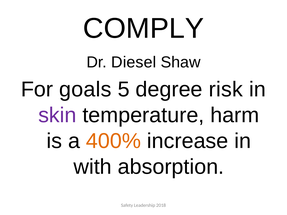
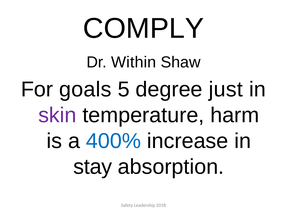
Diesel: Diesel -> Within (134, 62)
risk: risk -> just (226, 90)
400% colour: orange -> blue (114, 141)
with: with -> stay (93, 167)
